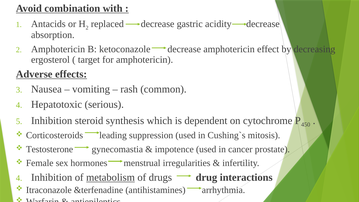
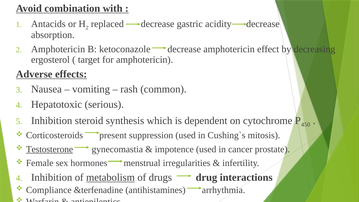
leading: leading -> present (113, 135)
Testosterone underline: none -> present (50, 149)
Itraconazole: Itraconazole -> Compliance (49, 190)
